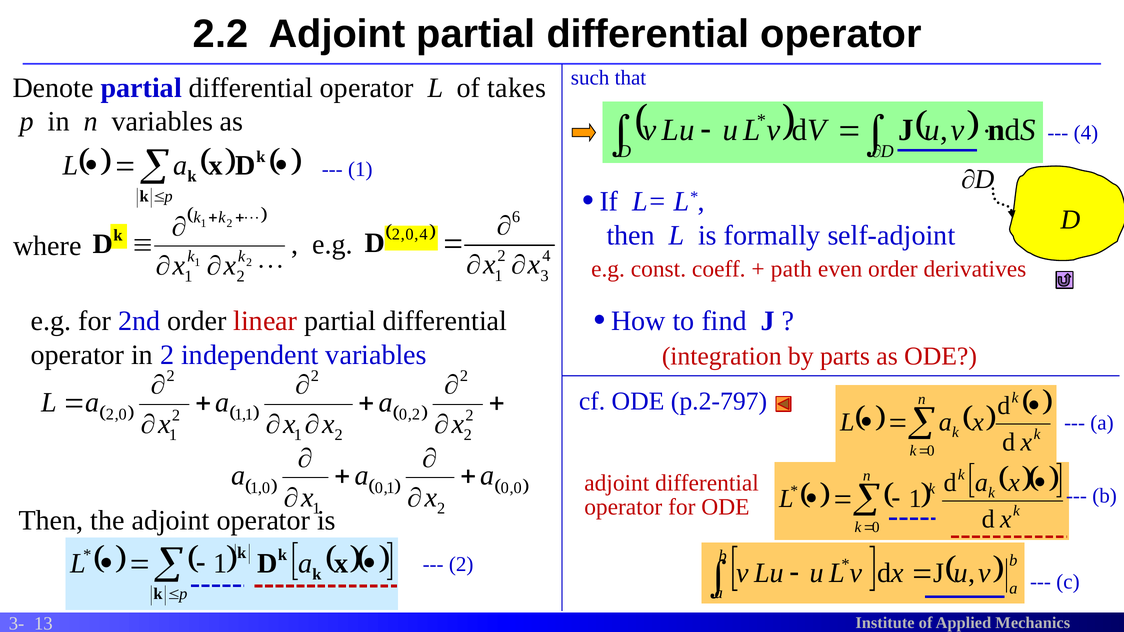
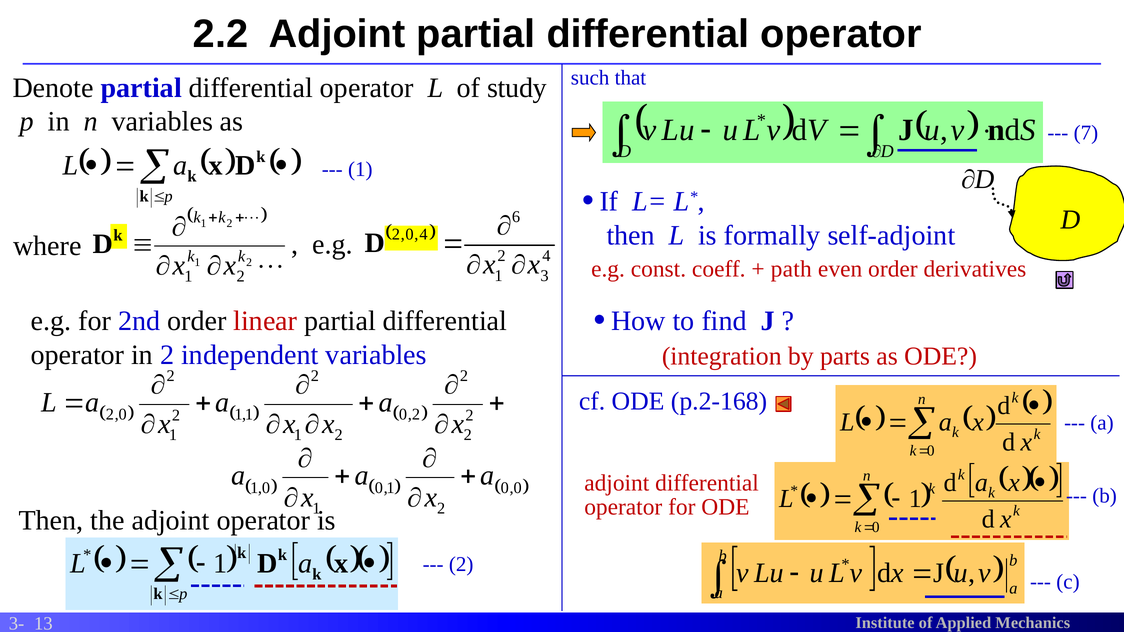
takes: takes -> study (517, 88)
4: 4 -> 7 (1086, 133)
p.2-797: p.2-797 -> p.2-168 (719, 402)
